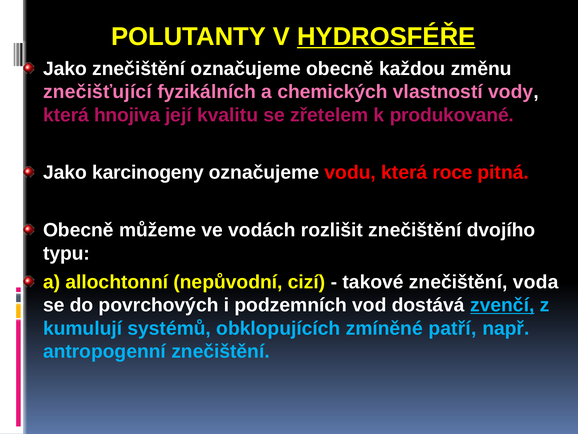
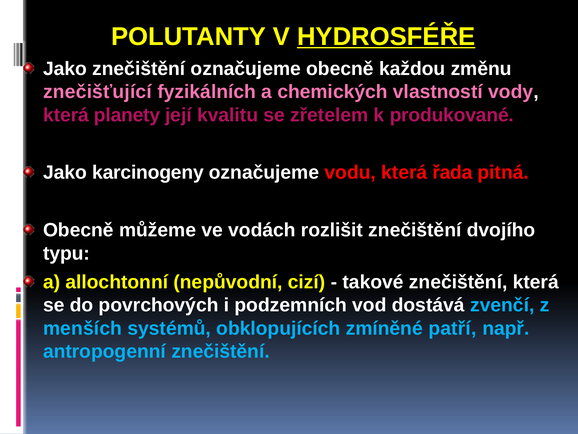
hnojiva: hnojiva -> planety (127, 115)
roce: roce -> řada (453, 172)
znečištění voda: voda -> která (536, 282)
zvenčí underline: present -> none (502, 305)
kumulují: kumulují -> menších (83, 328)
